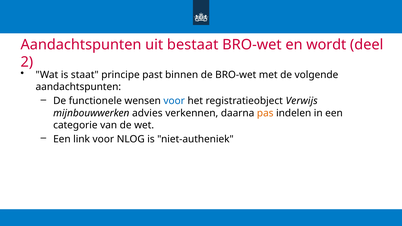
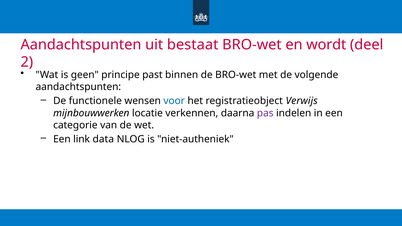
staat: staat -> geen (85, 75)
advies: advies -> locatie (147, 113)
pas colour: orange -> purple (265, 113)
link voor: voor -> data (103, 139)
